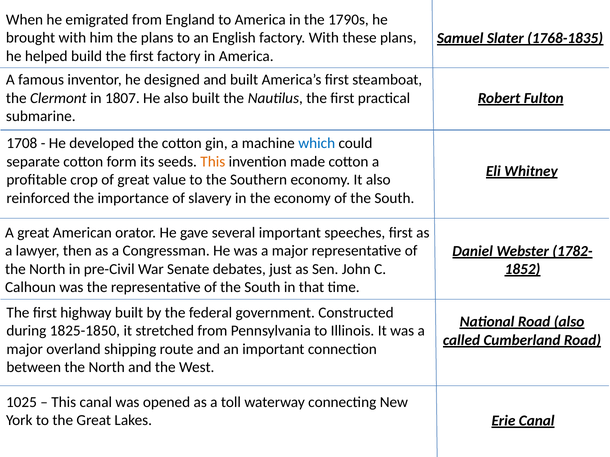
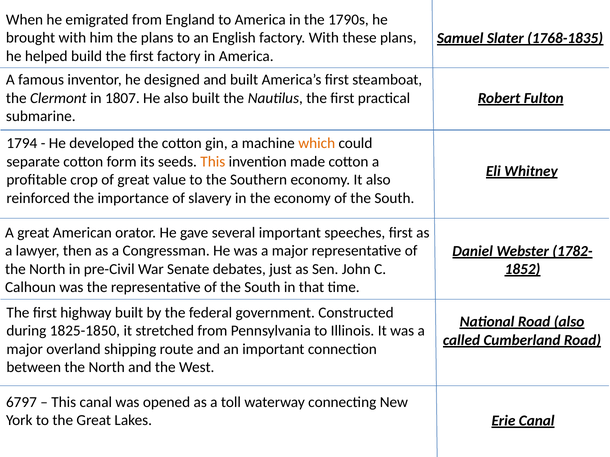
1708: 1708 -> 1794 (22, 143)
which colour: blue -> orange (317, 143)
1025: 1025 -> 6797 (21, 402)
